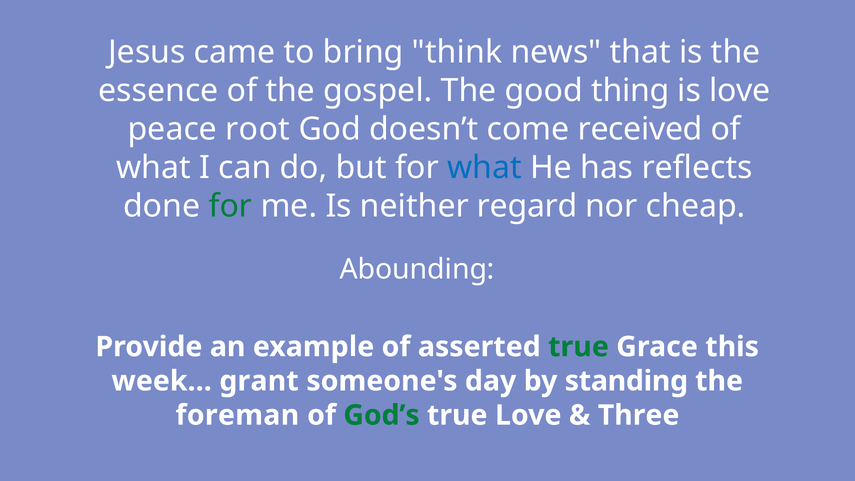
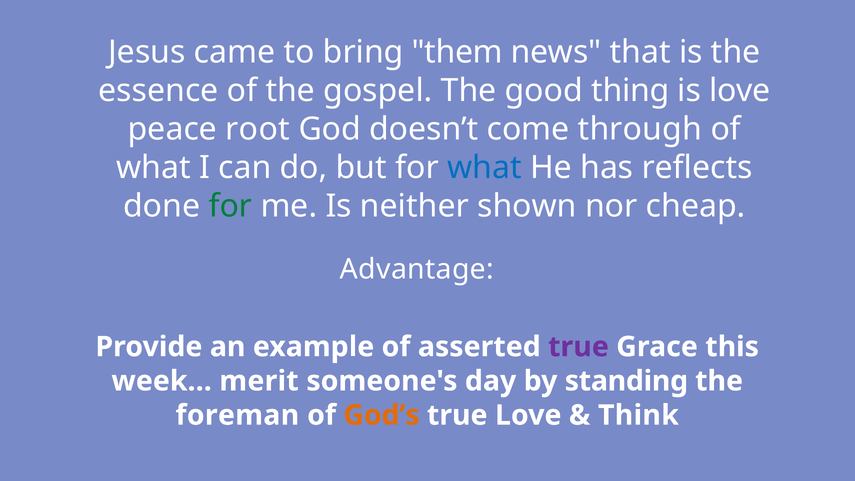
think: think -> them (457, 52)
received: received -> through (640, 129)
regard: regard -> shown (527, 206)
Abounding: Abounding -> Advantage (417, 269)
true colour: green -> purple (578, 347)
grant: grant -> merit (259, 381)
God’s colour: green -> orange (382, 415)
Three: Three -> Think (638, 415)
